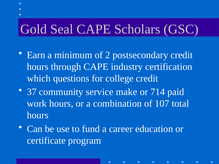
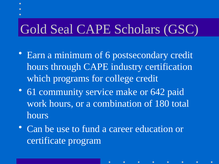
2: 2 -> 6 (108, 55)
questions: questions -> programs (71, 78)
37: 37 -> 61 (32, 92)
714: 714 -> 642 (158, 92)
107: 107 -> 180 (162, 104)
